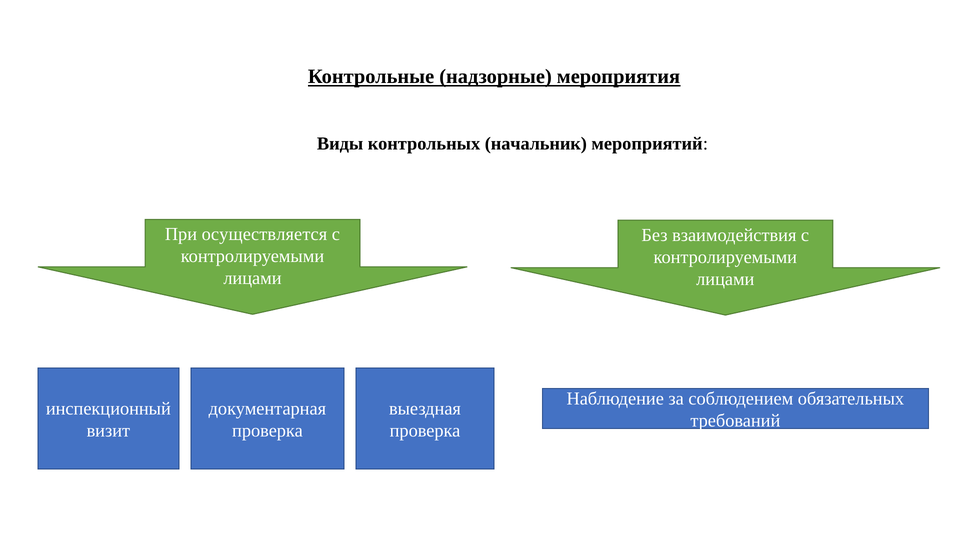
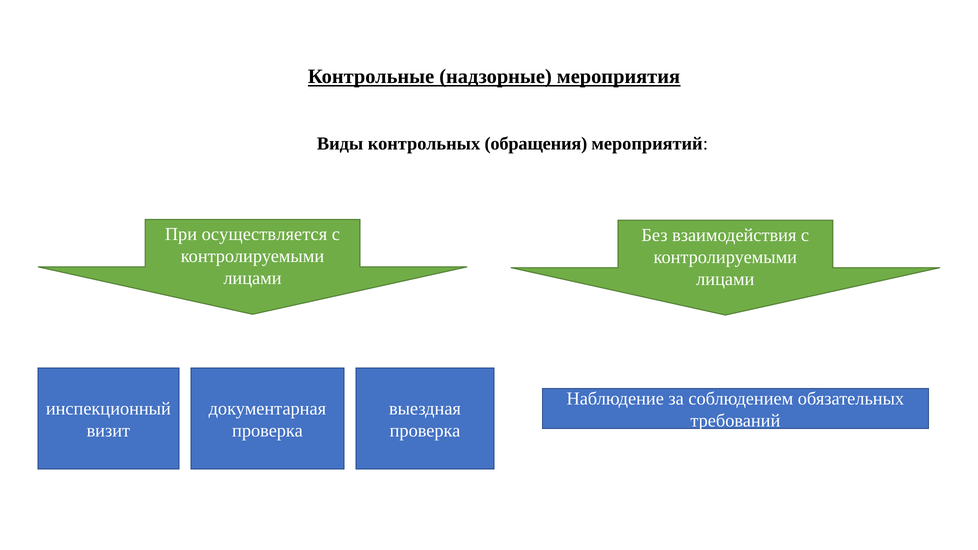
начальник: начальник -> обращения (536, 144)
